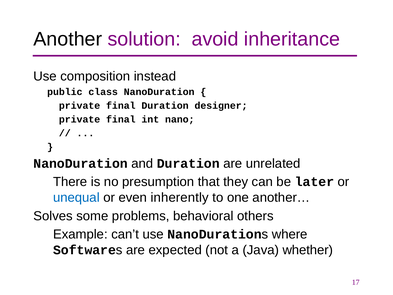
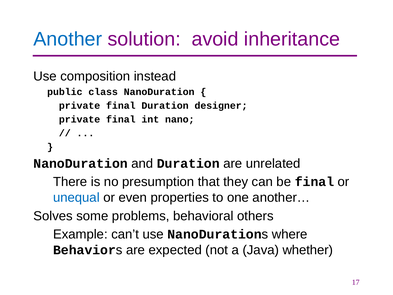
Another colour: black -> blue (68, 39)
be later: later -> final (314, 182)
inherently: inherently -> properties (180, 197)
Software: Software -> Behavior (85, 250)
